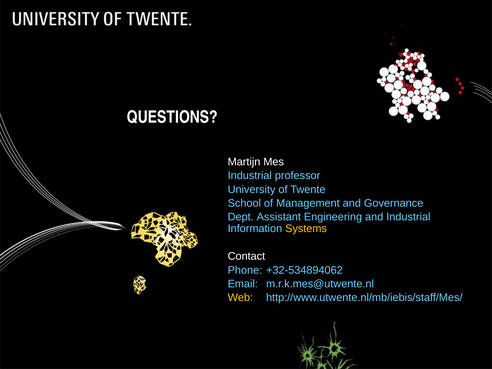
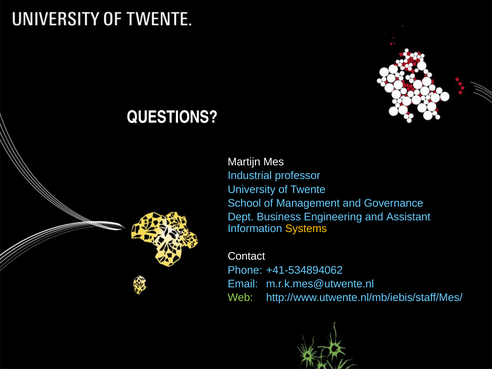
Assistant: Assistant -> Business (279, 217)
and Industrial: Industrial -> Assistant (408, 217)
+32-534894062: +32-534894062 -> +41-534894062 (304, 270)
Web colour: yellow -> light green (240, 298)
